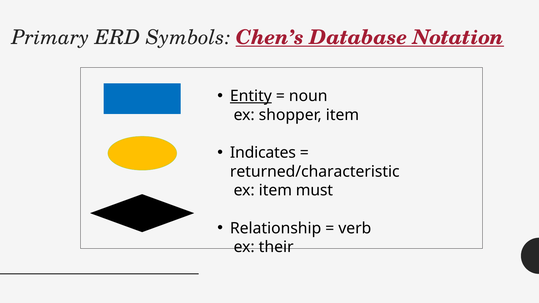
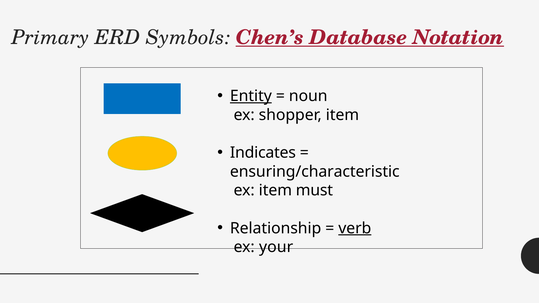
returned/characteristic: returned/characteristic -> ensuring/characteristic (315, 172)
verb underline: none -> present (355, 228)
their: their -> your (276, 247)
